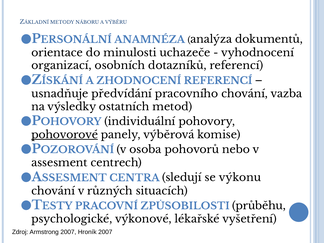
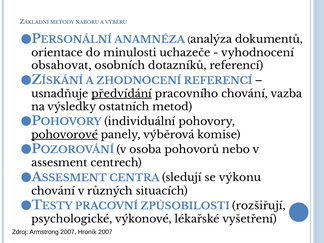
organizací: organizací -> obsahovat (61, 66)
předvídání underline: none -> present (122, 94)
průběhu: průběhu -> rozšiřují (259, 206)
